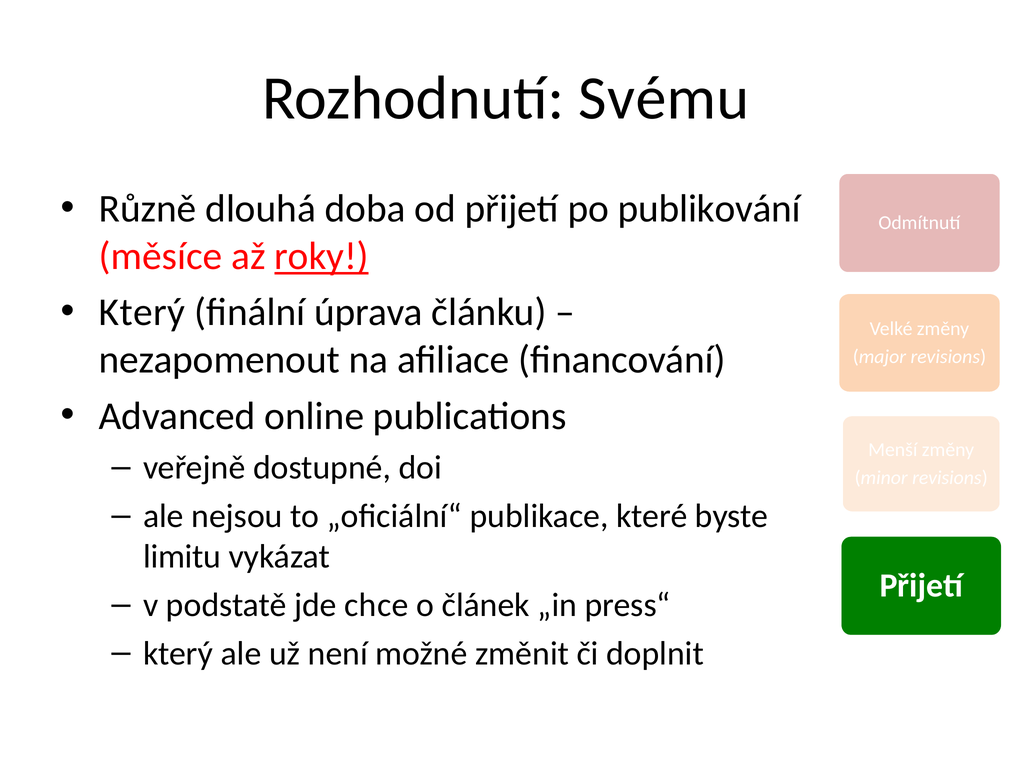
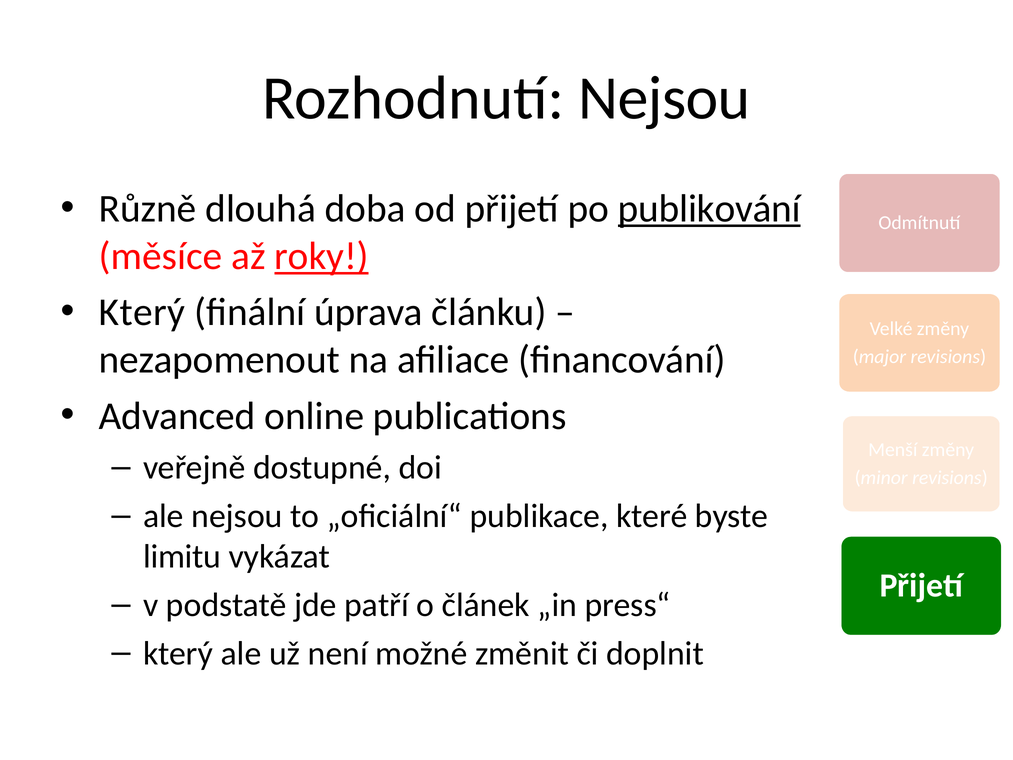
Rozhodnutí Svému: Svému -> Nejsou (664, 98)
publikování underline: none -> present (709, 209)
chce: chce -> patří (377, 605)
